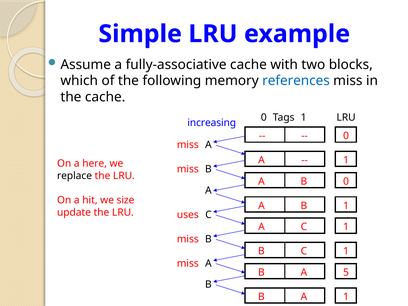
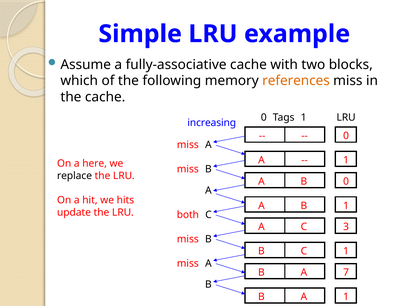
references colour: blue -> orange (296, 81)
size: size -> hits (125, 200)
uses: uses -> both (188, 215)
A C 1: 1 -> 3 (346, 227)
5: 5 -> 7 (346, 272)
